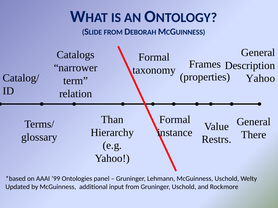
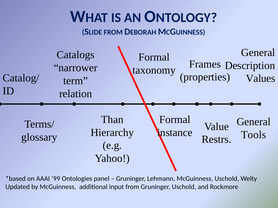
Yahoo: Yahoo -> Values (261, 79)
There: There -> Tools (254, 135)
